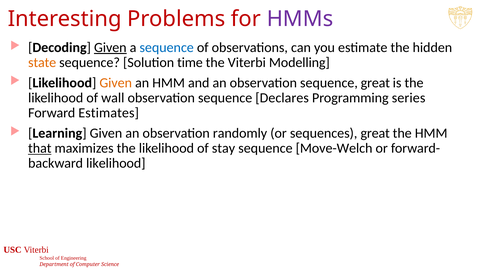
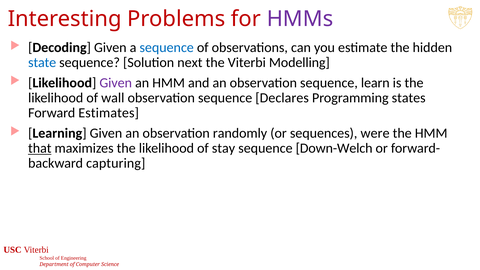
Given underline: present -> none (110, 47)
state colour: orange -> blue (42, 63)
time: time -> next (190, 63)
Given colour: orange -> purple (116, 83)
sequence great: great -> learn (375, 83)
series: series -> states (409, 98)
sequences great: great -> were (375, 133)
Move-Welch: Move-Welch -> Down-Welch (334, 148)
likelihood: likelihood -> capturing (116, 163)
